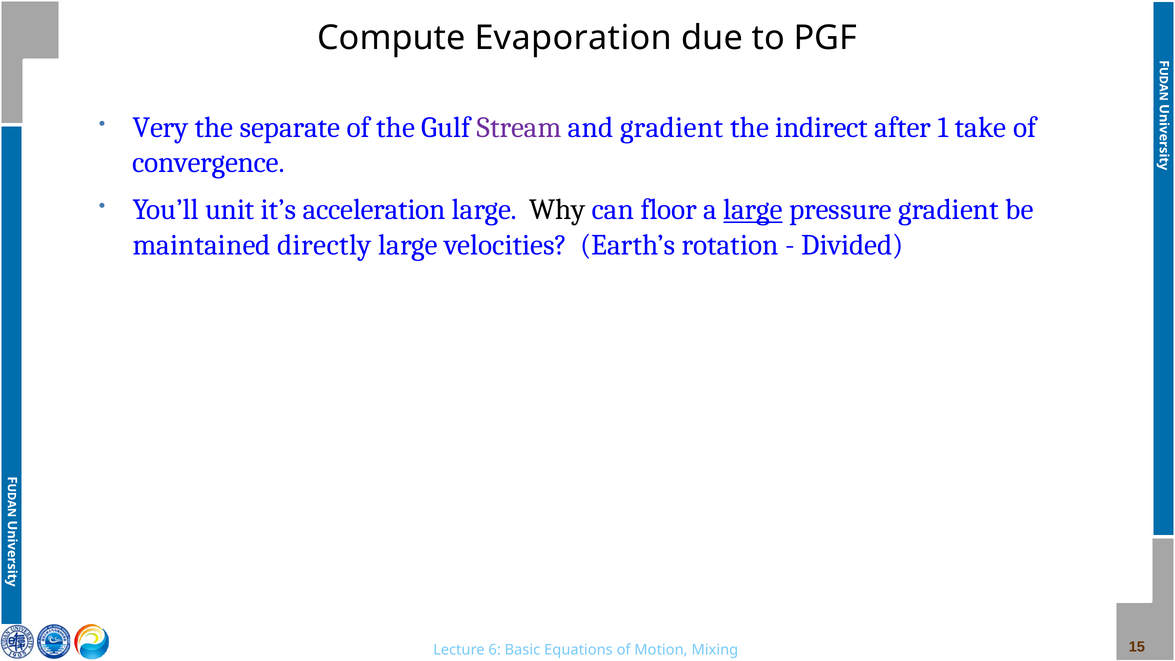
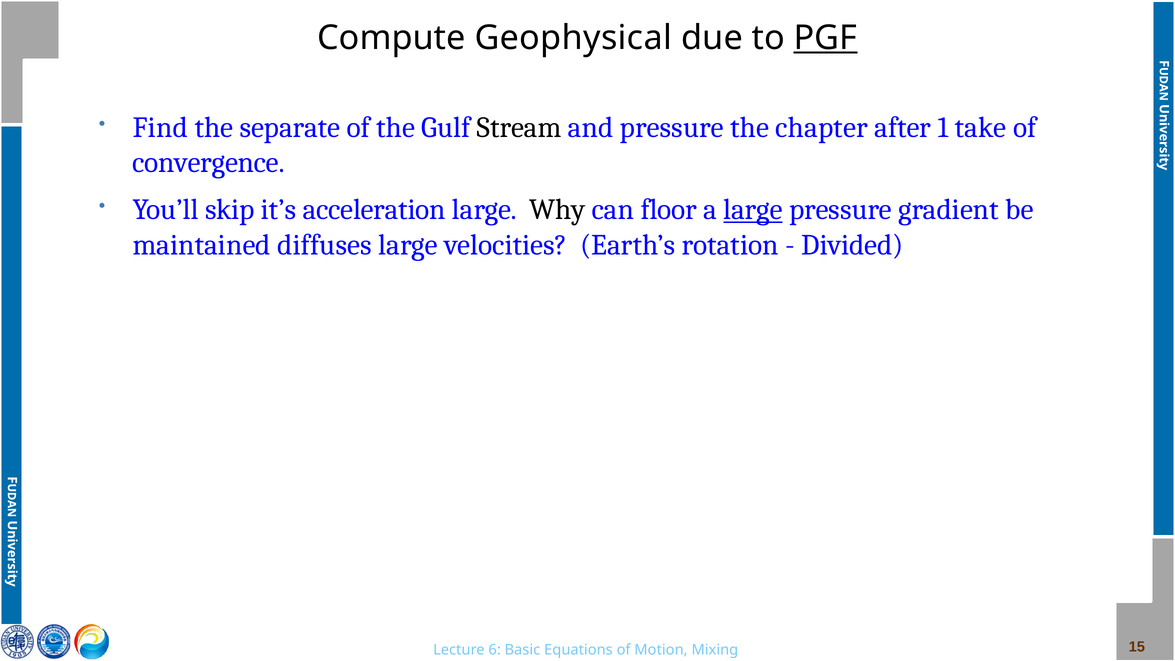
Evaporation: Evaporation -> Geophysical (573, 38)
PGF underline: none -> present (825, 38)
Very: Very -> Find (160, 127)
Stream colour: purple -> black (519, 127)
and gradient: gradient -> pressure (672, 127)
indirect: indirect -> chapter (822, 127)
unit: unit -> skip (230, 210)
directly: directly -> diffuses (324, 245)
